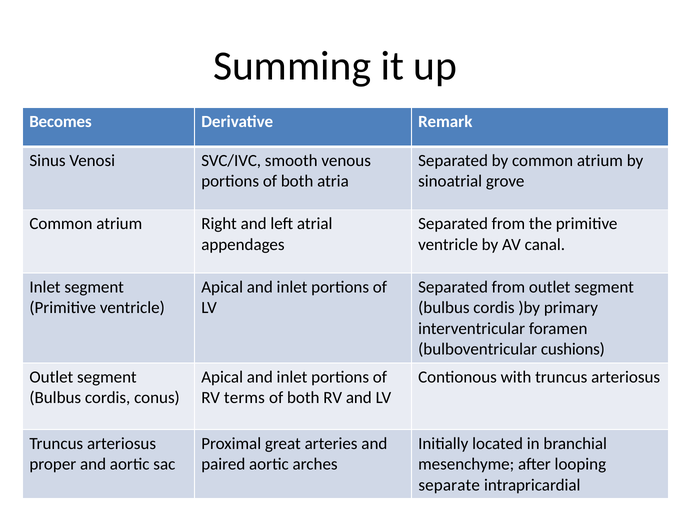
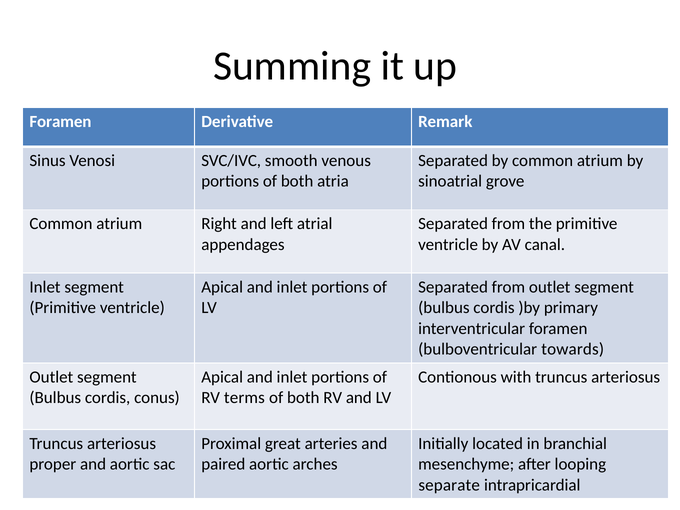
Becomes: Becomes -> Foramen (60, 122)
cushions: cushions -> towards (573, 349)
